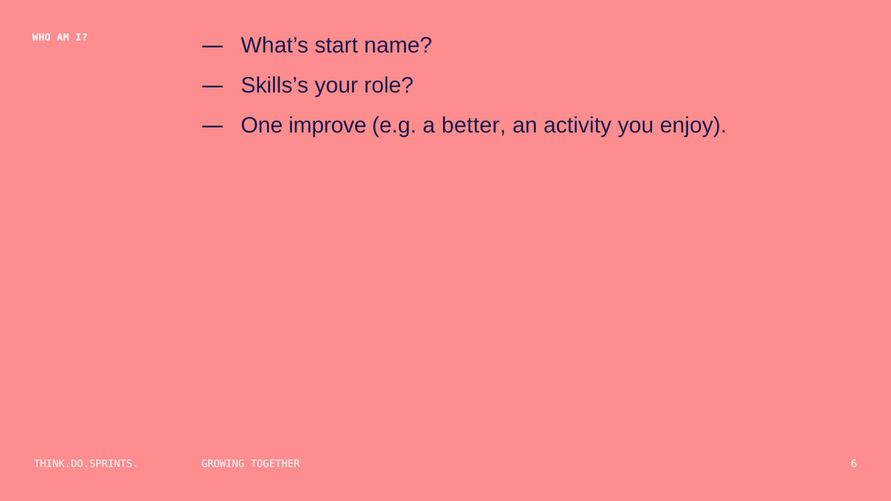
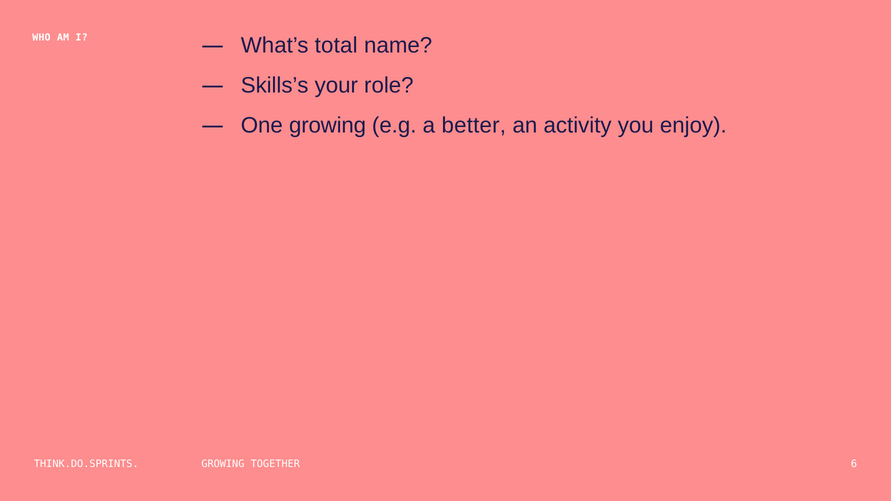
start: start -> total (336, 46)
One improve: improve -> growing (328, 125)
